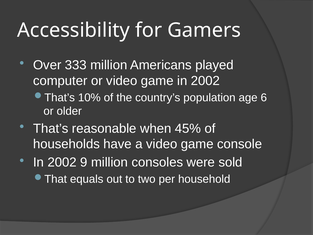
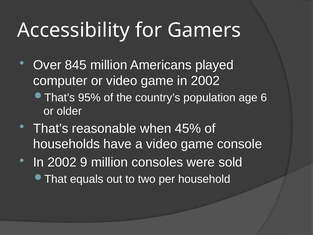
333: 333 -> 845 (76, 65)
10%: 10% -> 95% (89, 97)
